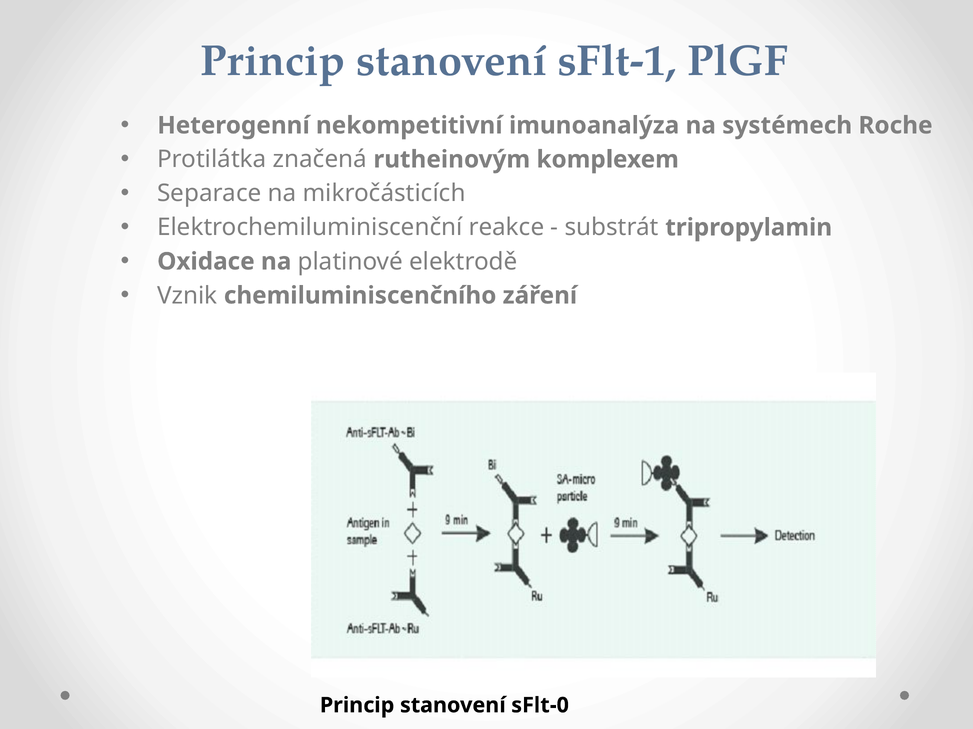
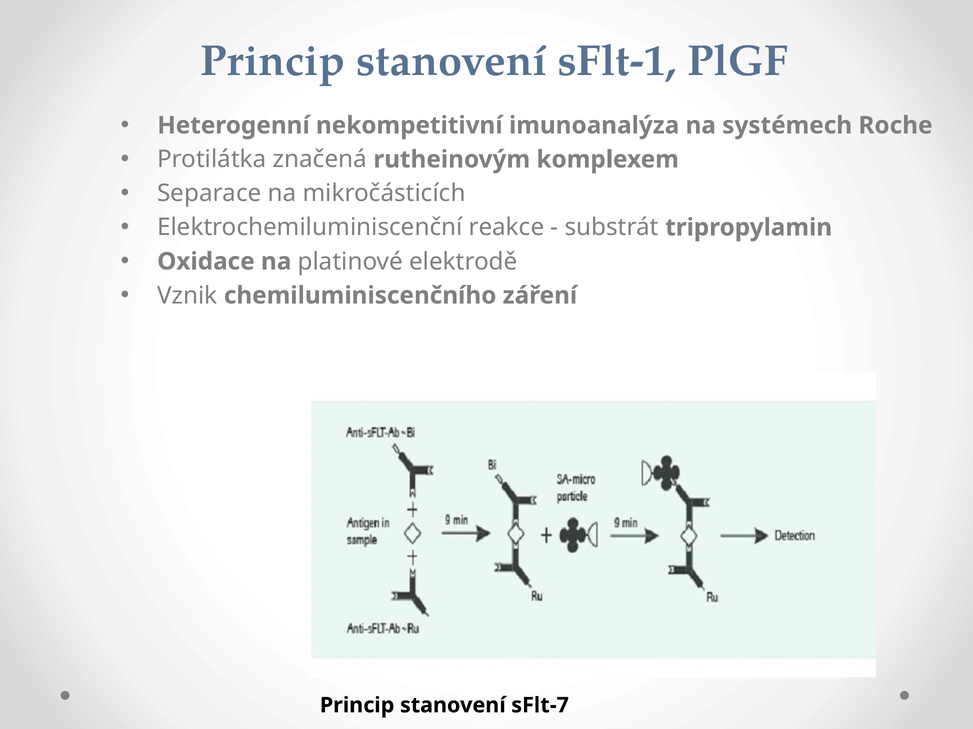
sFlt-0: sFlt-0 -> sFlt-7 (540, 706)
